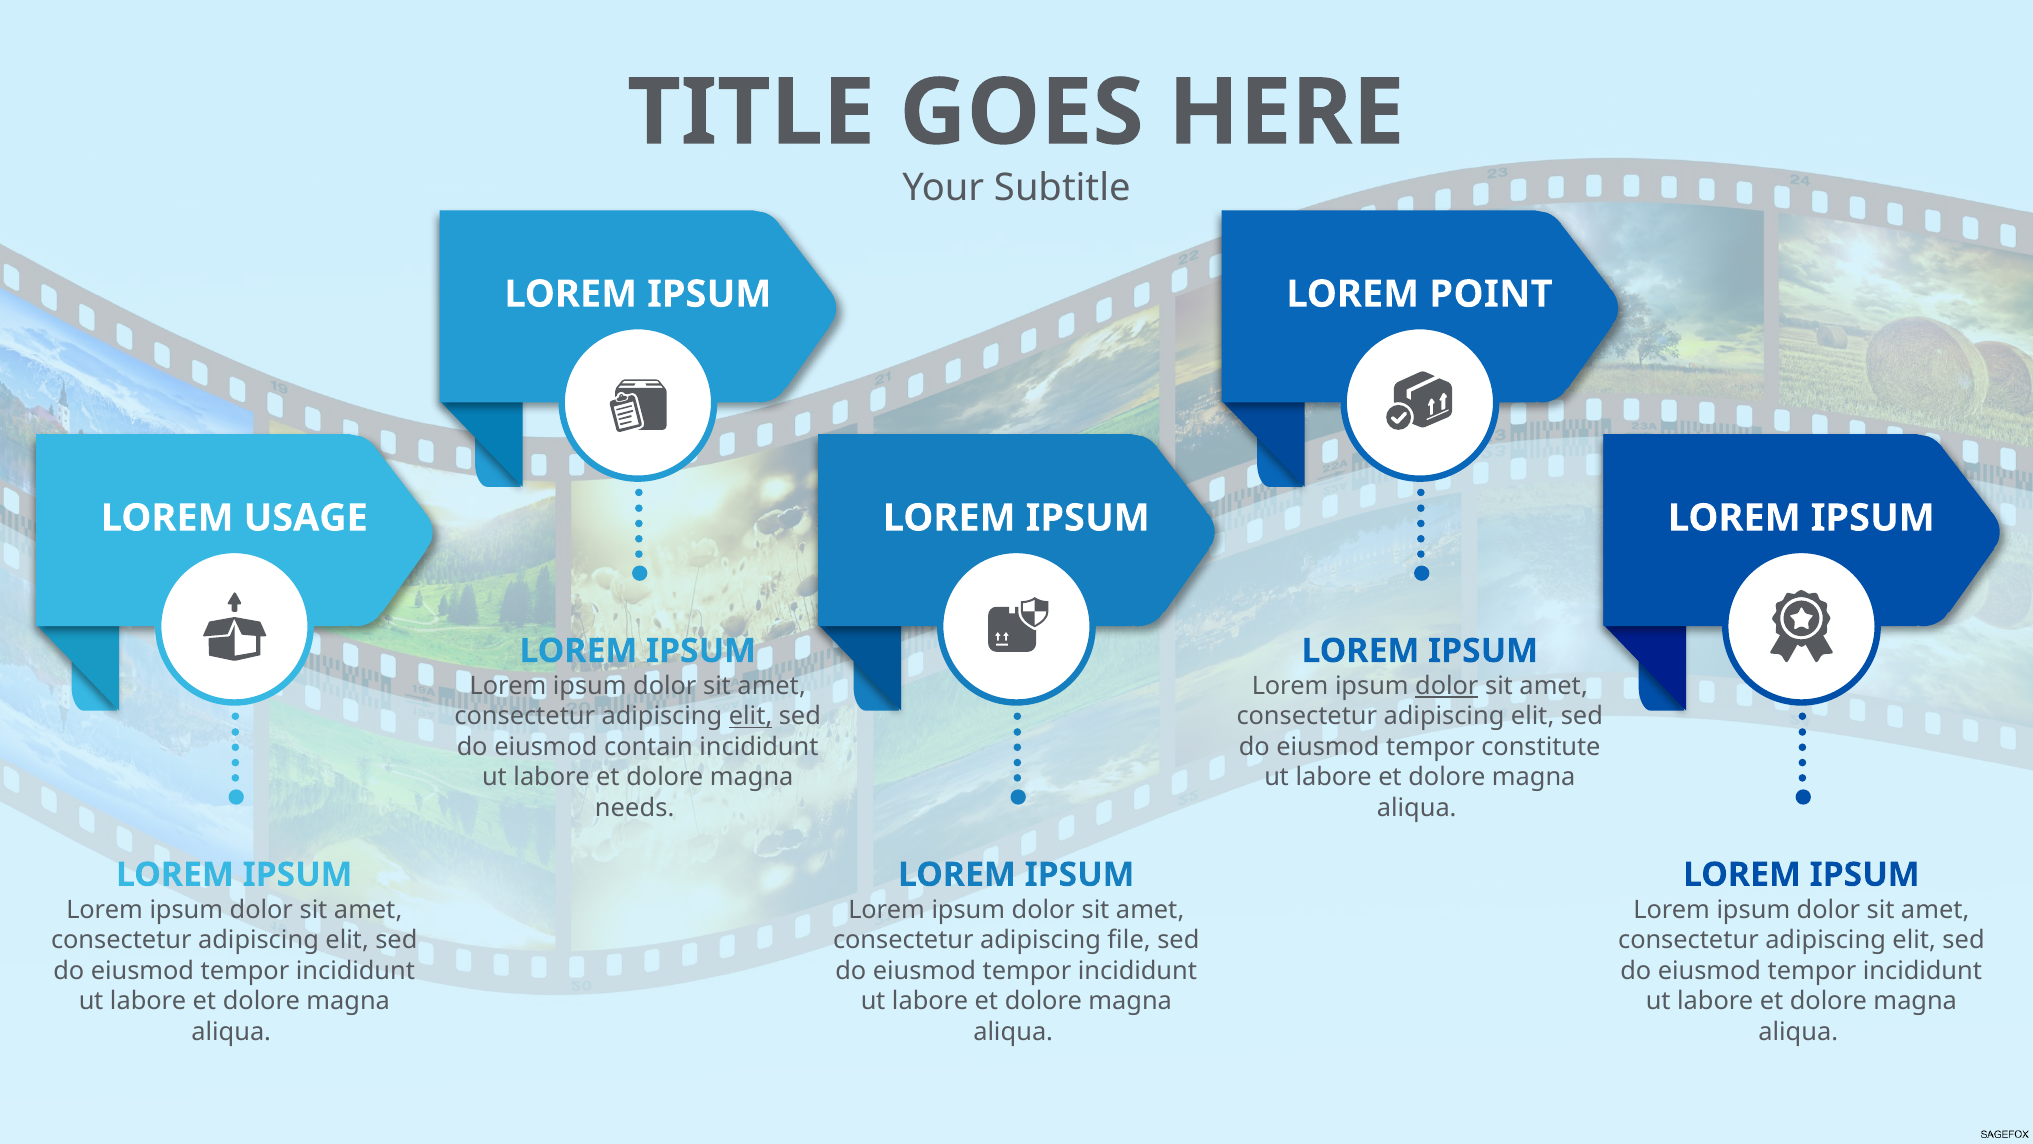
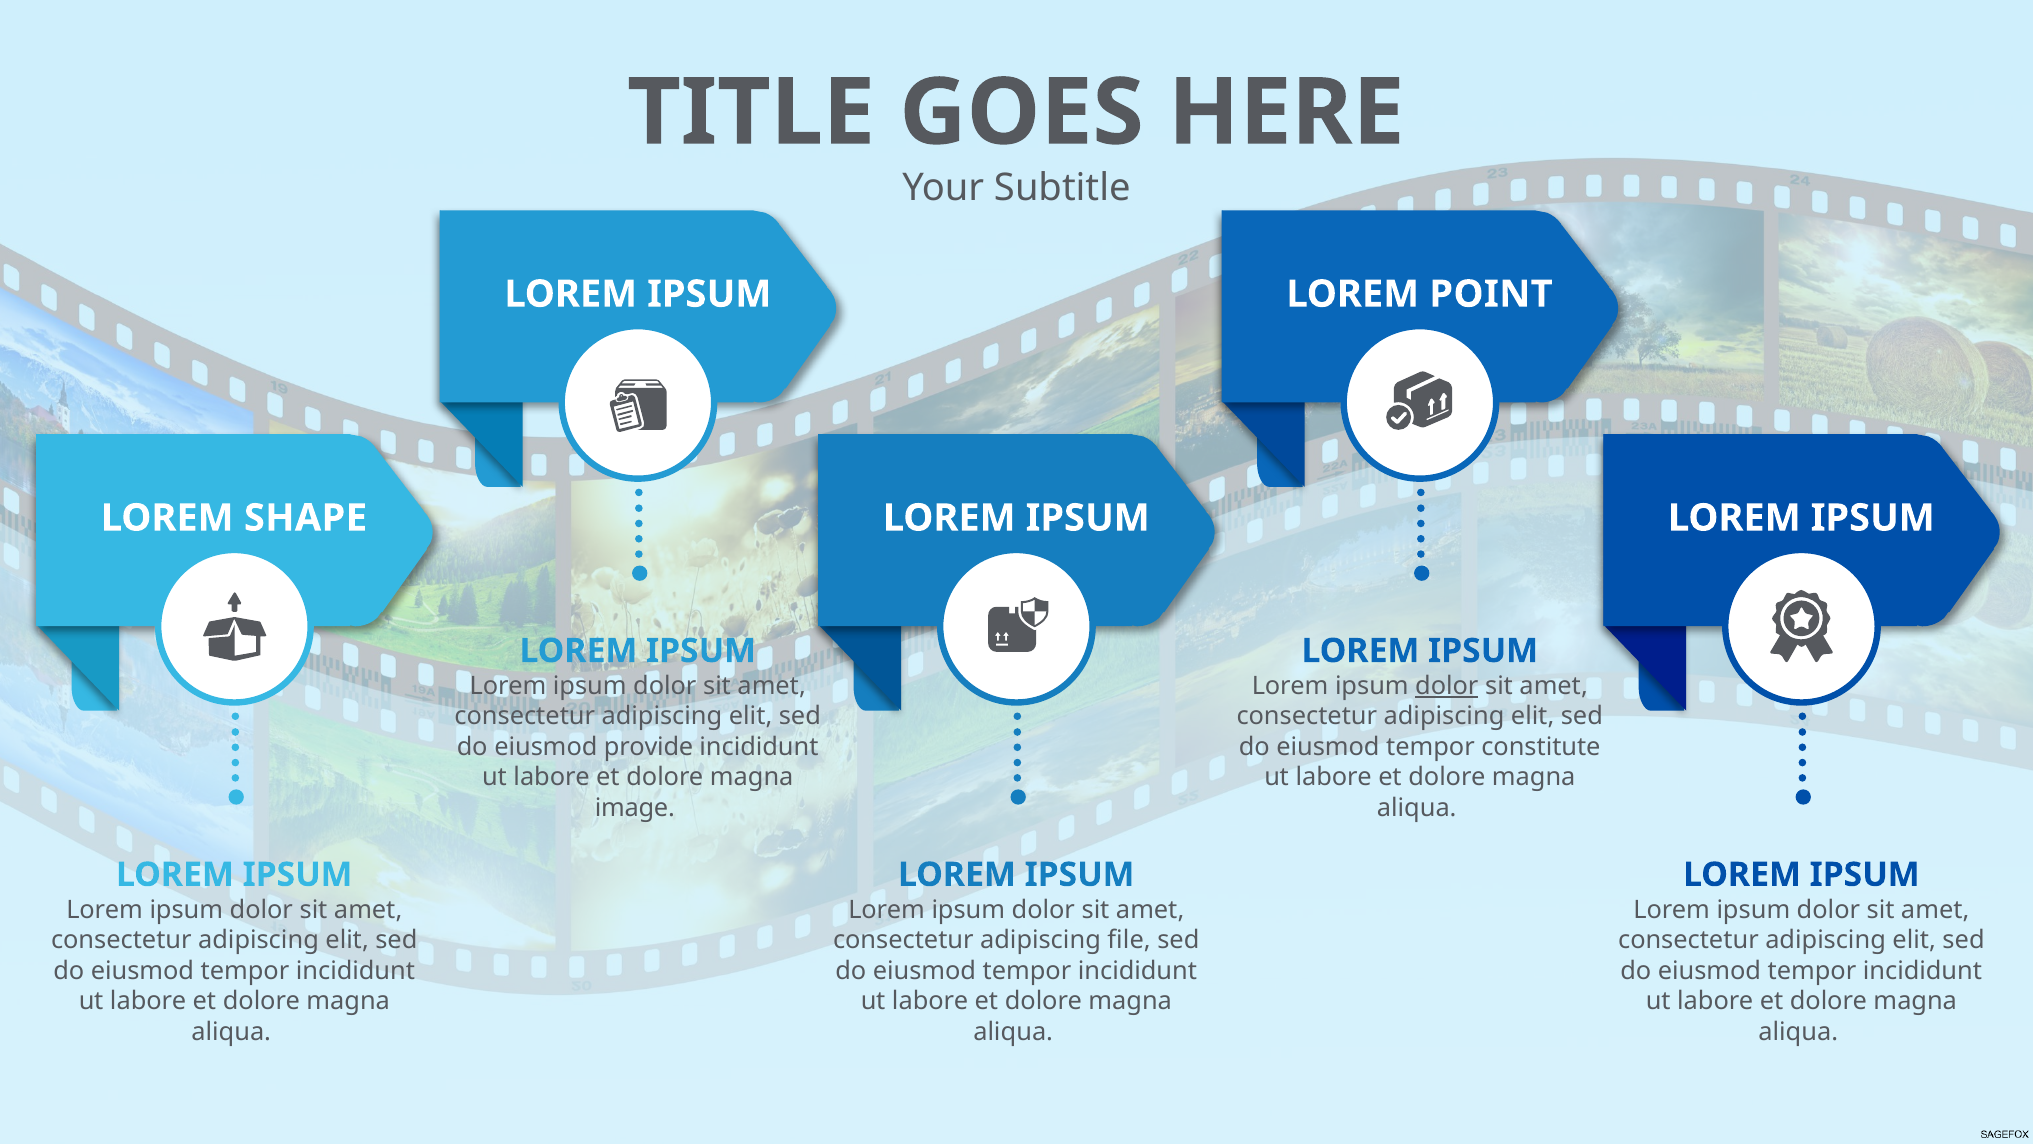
USAGE: USAGE -> SHAPE (305, 518)
elit underline: present -> none (751, 716)
contain: contain -> provide (649, 747)
needs: needs -> image (635, 808)
